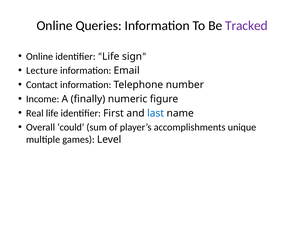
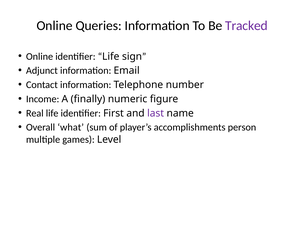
Lecture: Lecture -> Adjunct (42, 71)
last colour: blue -> purple (156, 113)
could: could -> what (71, 127)
unique: unique -> person (242, 127)
